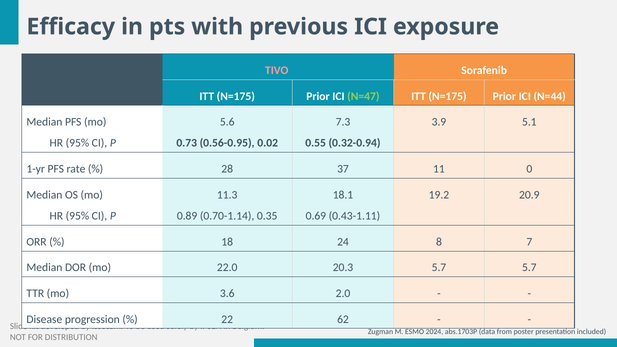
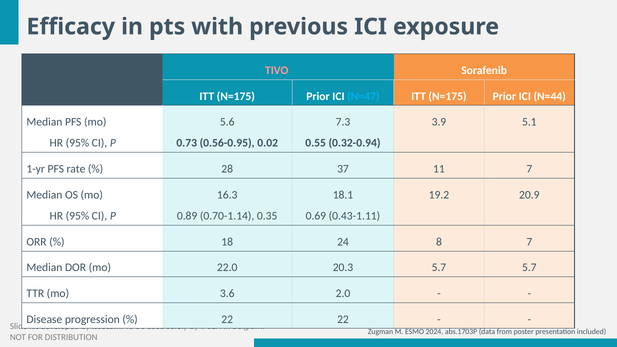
N=47 colour: light green -> light blue (363, 96)
11 0: 0 -> 7 (529, 169)
11.3: 11.3 -> 16.3 (227, 195)
62: 62 -> 22 (343, 319)
